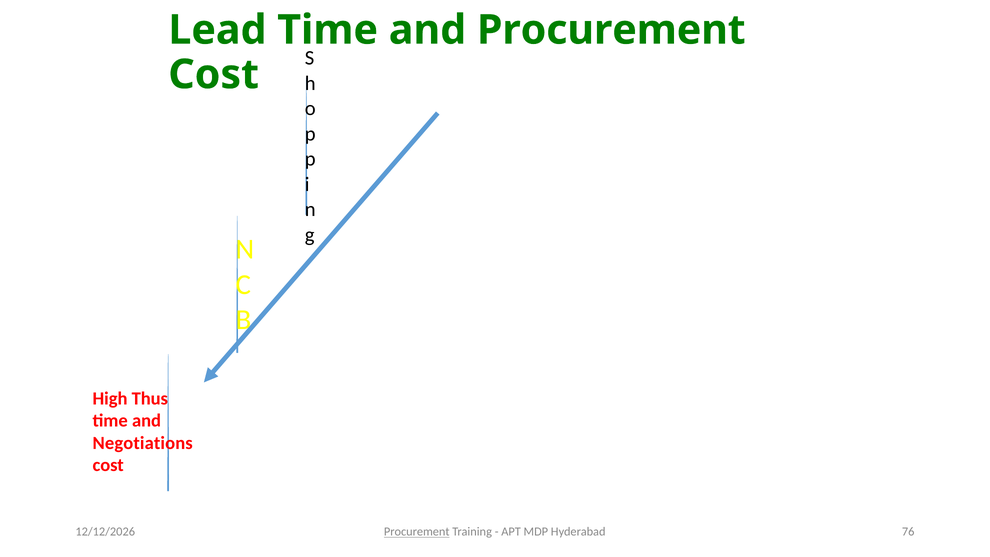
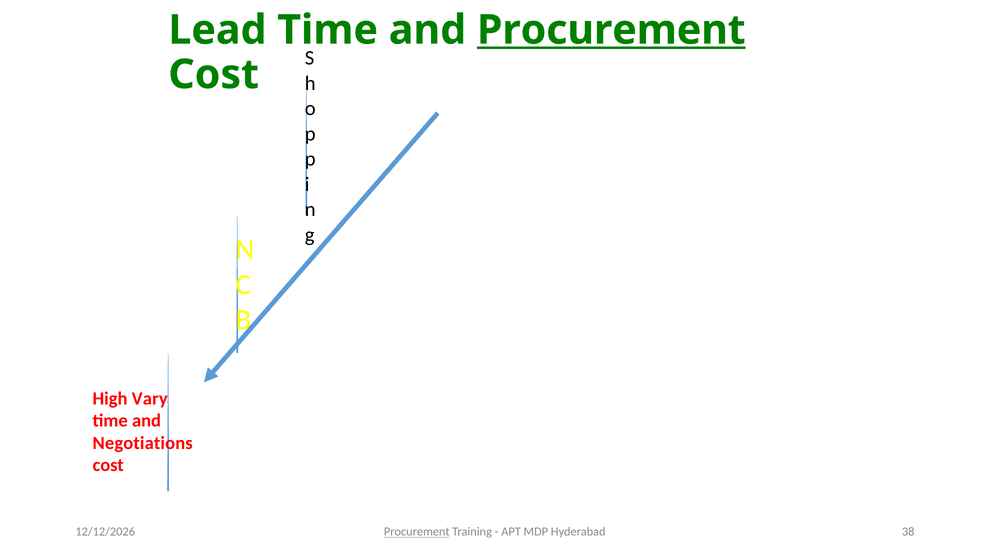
Procurement underline: none -> present (611, 30)
Thus: Thus -> Vary (150, 398)
76: 76 -> 38 (908, 532)
